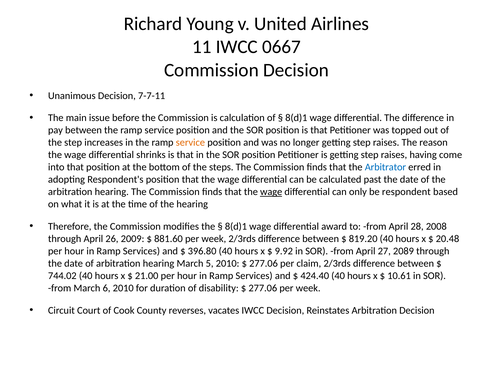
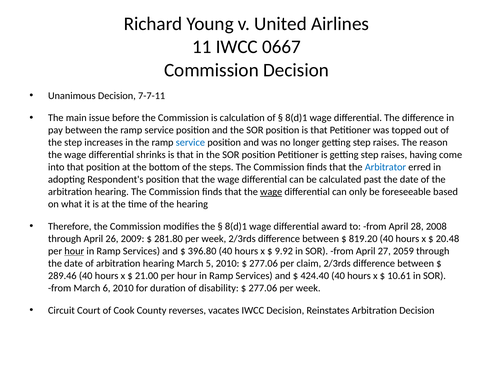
service colour: orange -> blue (190, 142)
respondent: respondent -> foreseeable (406, 192)
881.60: 881.60 -> 281.80 (168, 239)
hour underline: none -> present (74, 251)
2089: 2089 -> 2059 (403, 251)
744.02: 744.02 -> 289.46 (62, 276)
